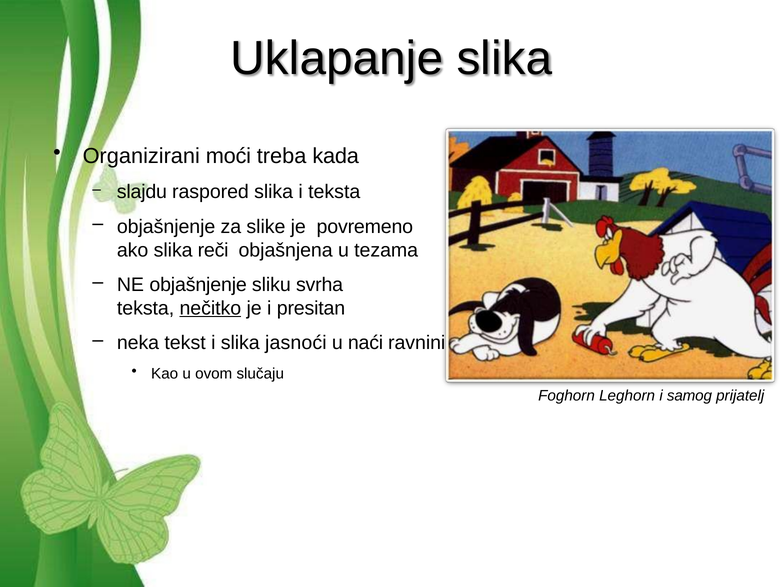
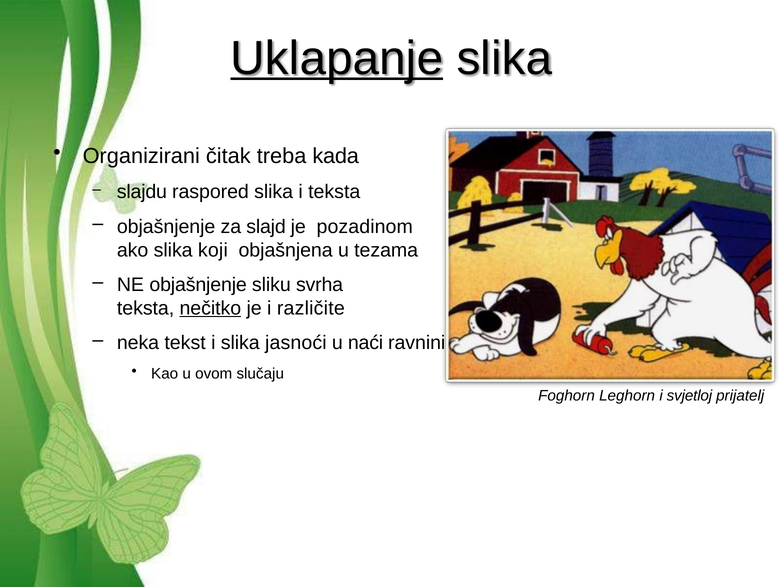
Uklapanje underline: none -> present (337, 58)
moći: moći -> čitak (228, 156)
slike: slike -> slajd (266, 227)
povremeno: povremeno -> pozadinom (365, 227)
reči: reči -> koji (213, 250)
presitan: presitan -> različite (311, 308)
samog: samog -> svjetloj (689, 396)
